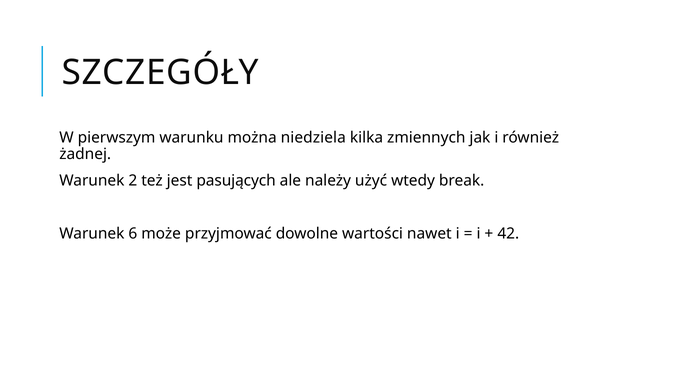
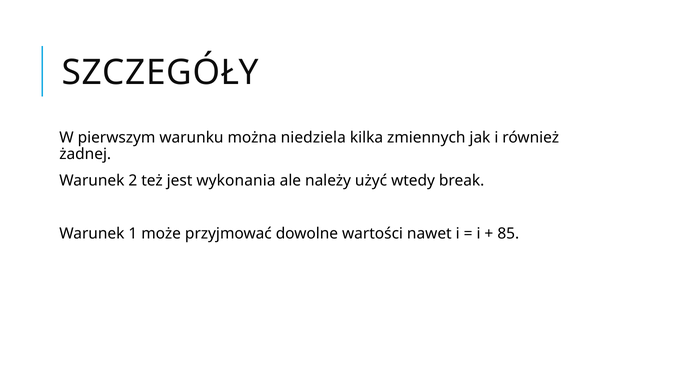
pasujących: pasujących -> wykonania (236, 181)
6: 6 -> 1 (133, 234)
42: 42 -> 85 (508, 234)
